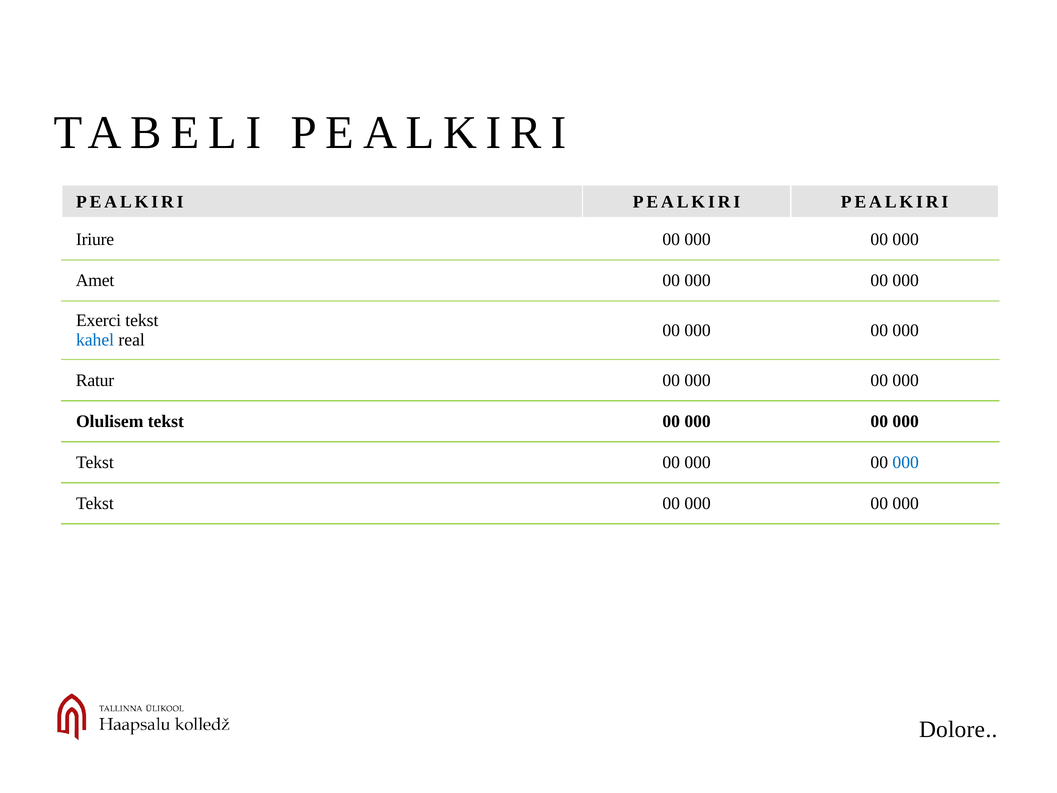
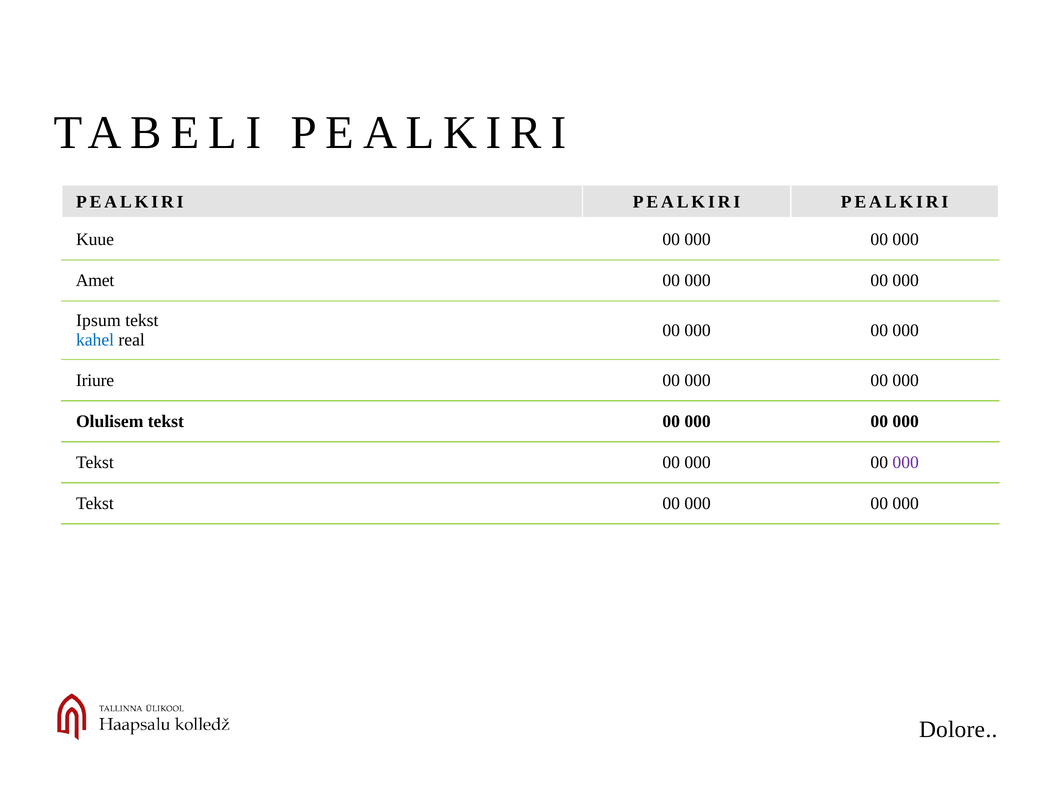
Iriure: Iriure -> Kuue (95, 239)
Exerci: Exerci -> Ipsum (98, 320)
Ratur: Ratur -> Iriure (95, 380)
000 colour: blue -> purple (906, 462)
